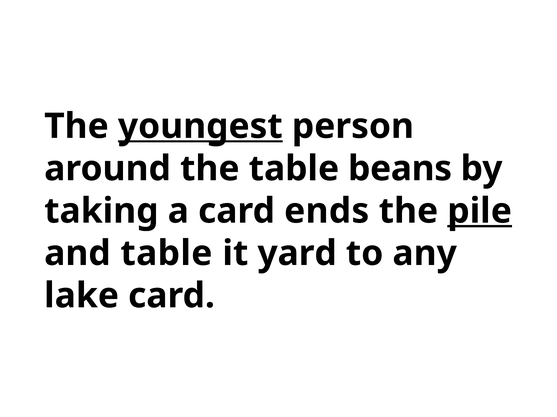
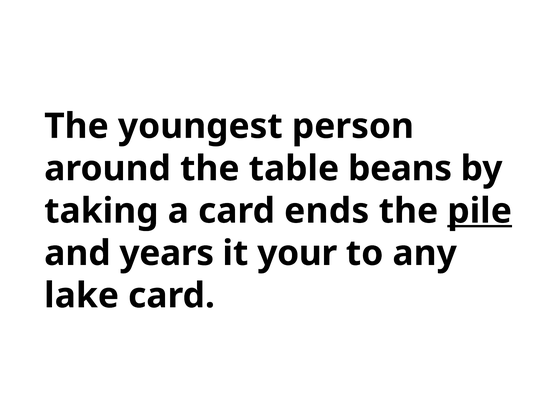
youngest underline: present -> none (200, 126)
and table: table -> years (167, 254)
yard: yard -> your (297, 254)
